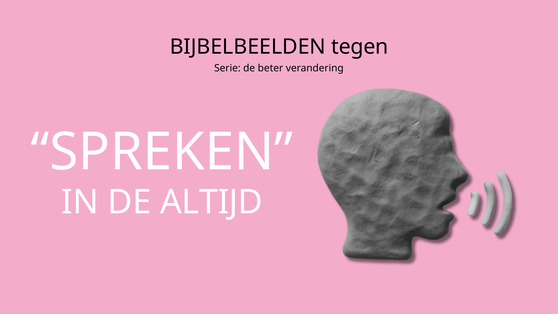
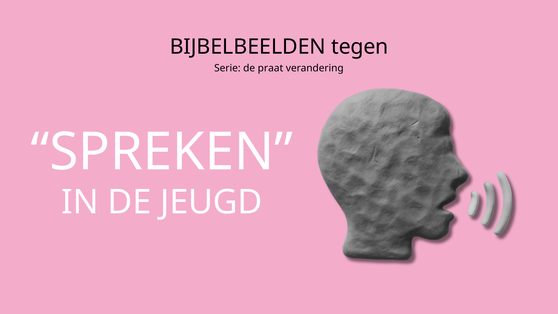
beter: beter -> praat (270, 68)
ALTIJD: ALTIJD -> JEUGD (211, 202)
